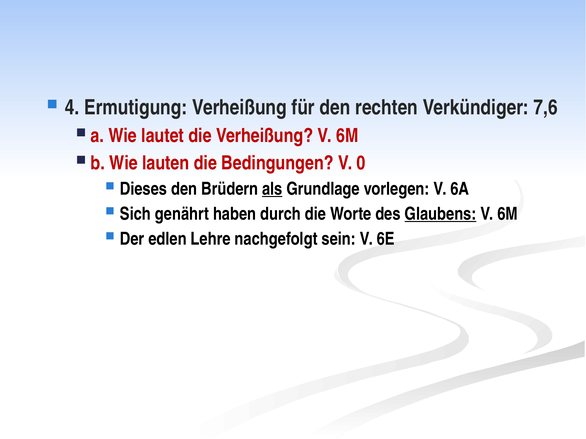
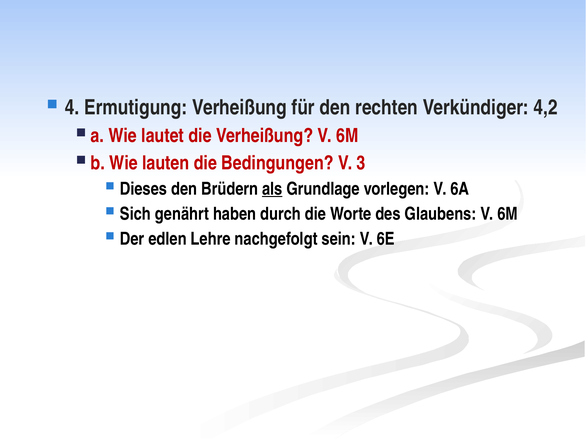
7,6: 7,6 -> 4,2 (546, 108)
0: 0 -> 3 (361, 163)
Glaubens underline: present -> none (440, 214)
